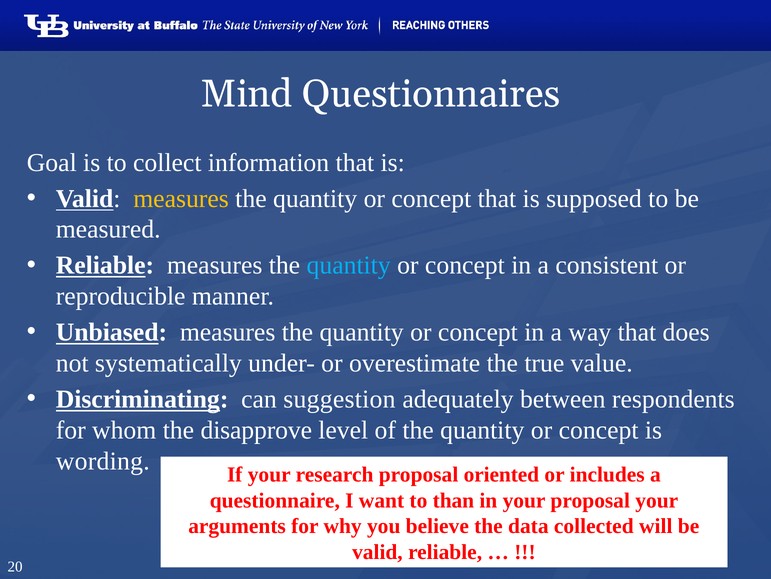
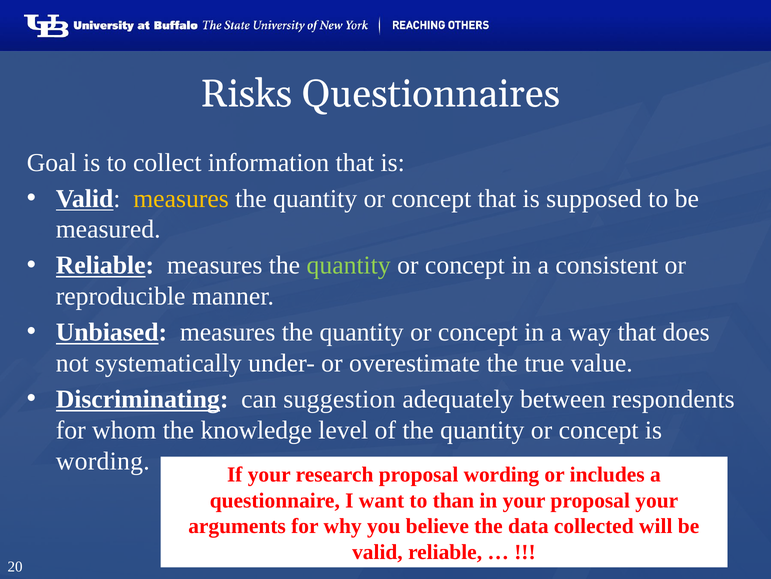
Mind: Mind -> Risks (247, 94)
quantity colour: light blue -> light green (349, 265)
disapprove: disapprove -> knowledge (256, 430)
proposal oriented: oriented -> wording (501, 474)
